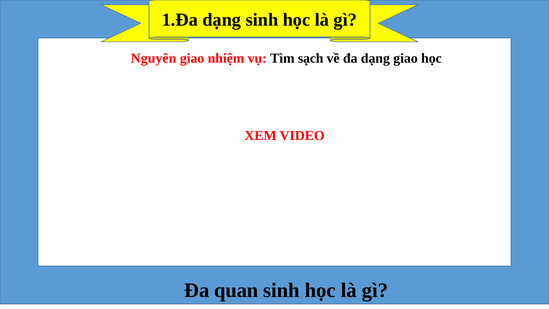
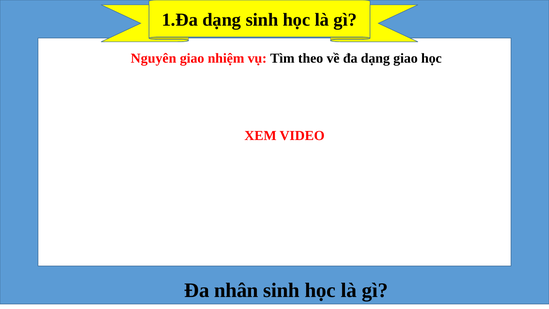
sạch: sạch -> theo (311, 58)
quan: quan -> nhân (236, 290)
